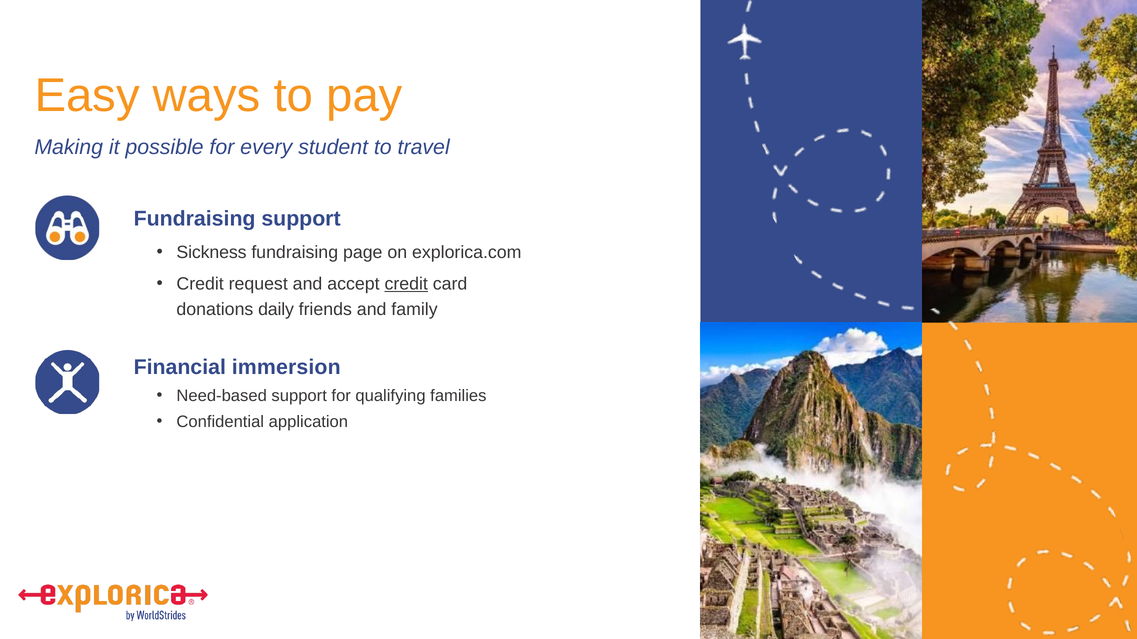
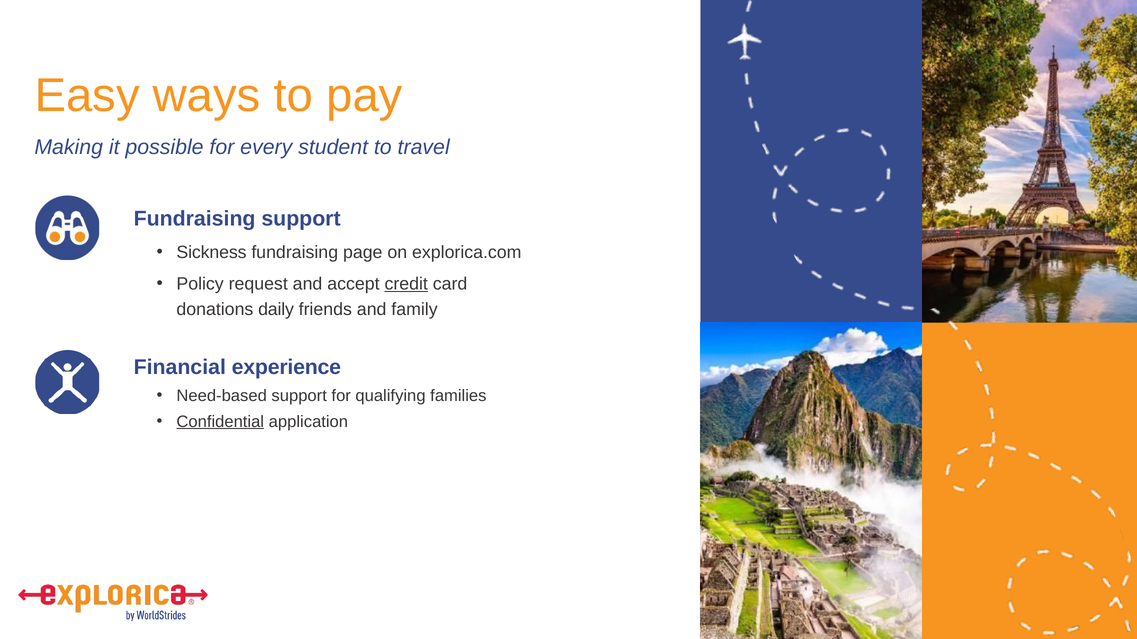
Credit: Credit -> Policy (200, 284)
immersion: immersion -> experience (286, 368)
Confidential underline: none -> present (220, 422)
